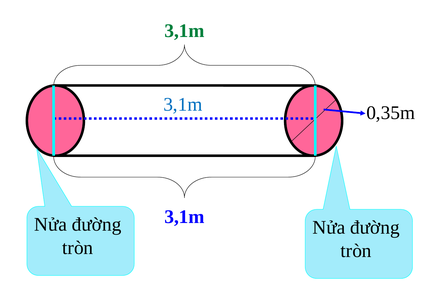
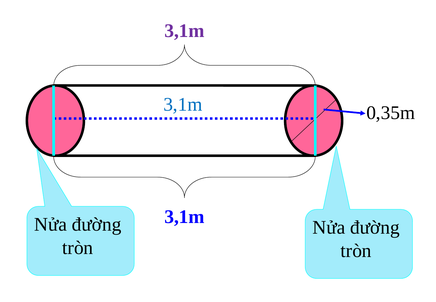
3,1m colour: green -> purple (184, 31)
